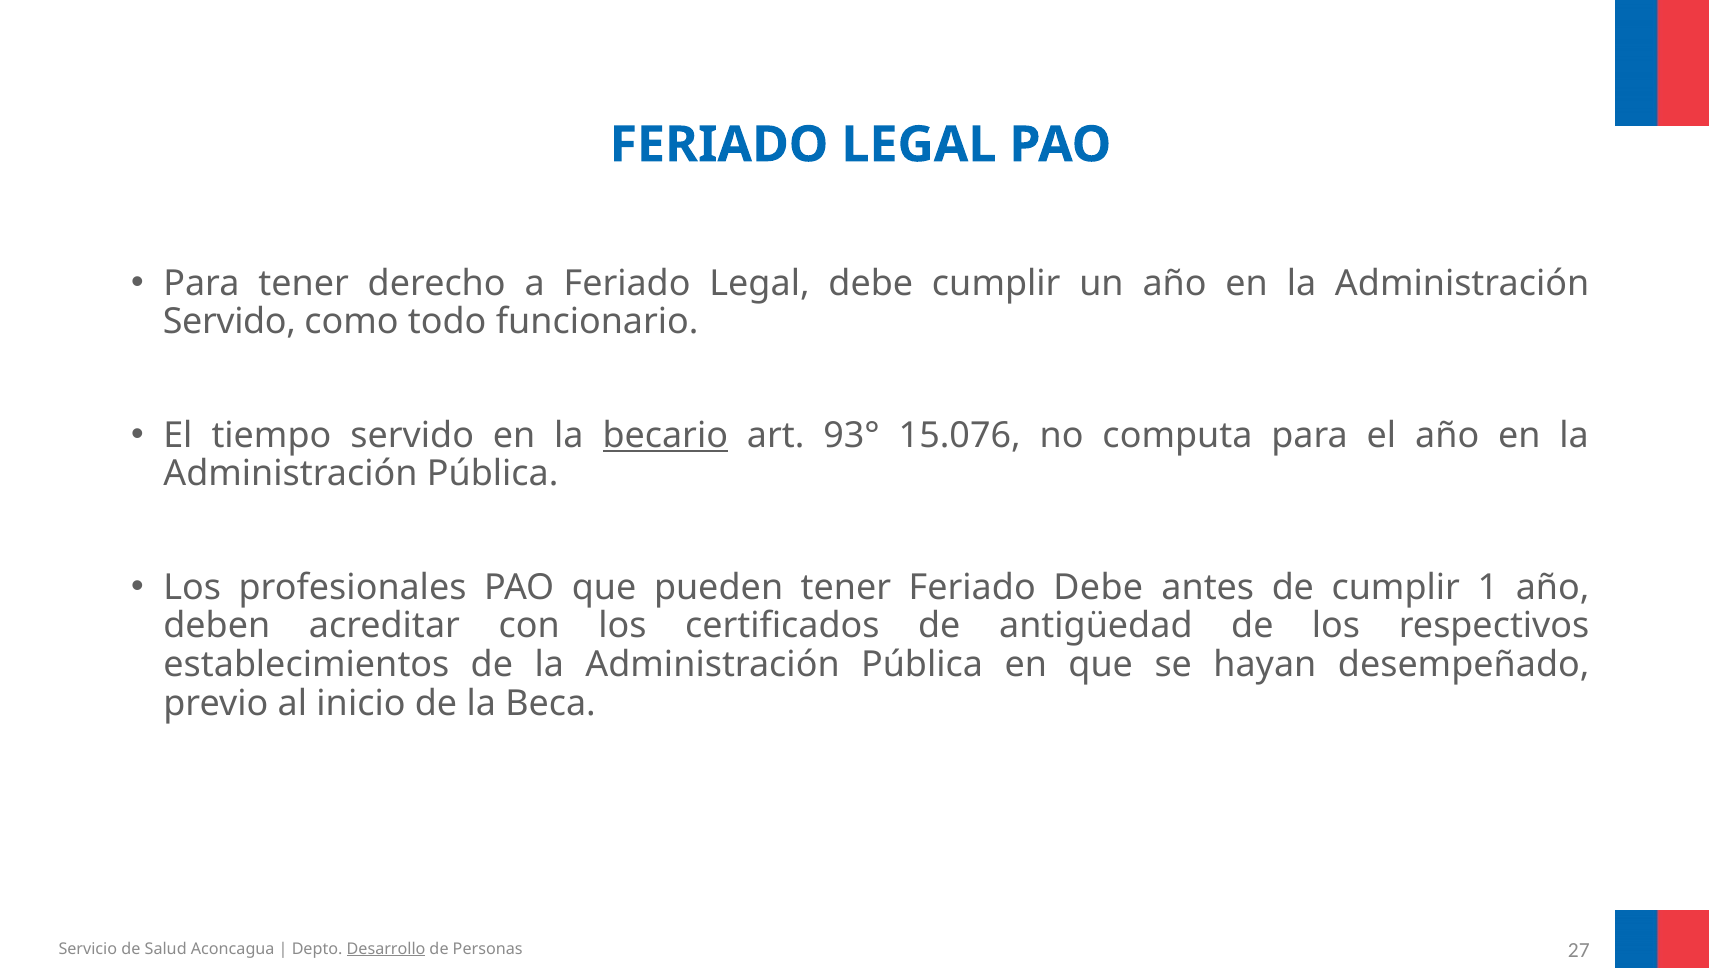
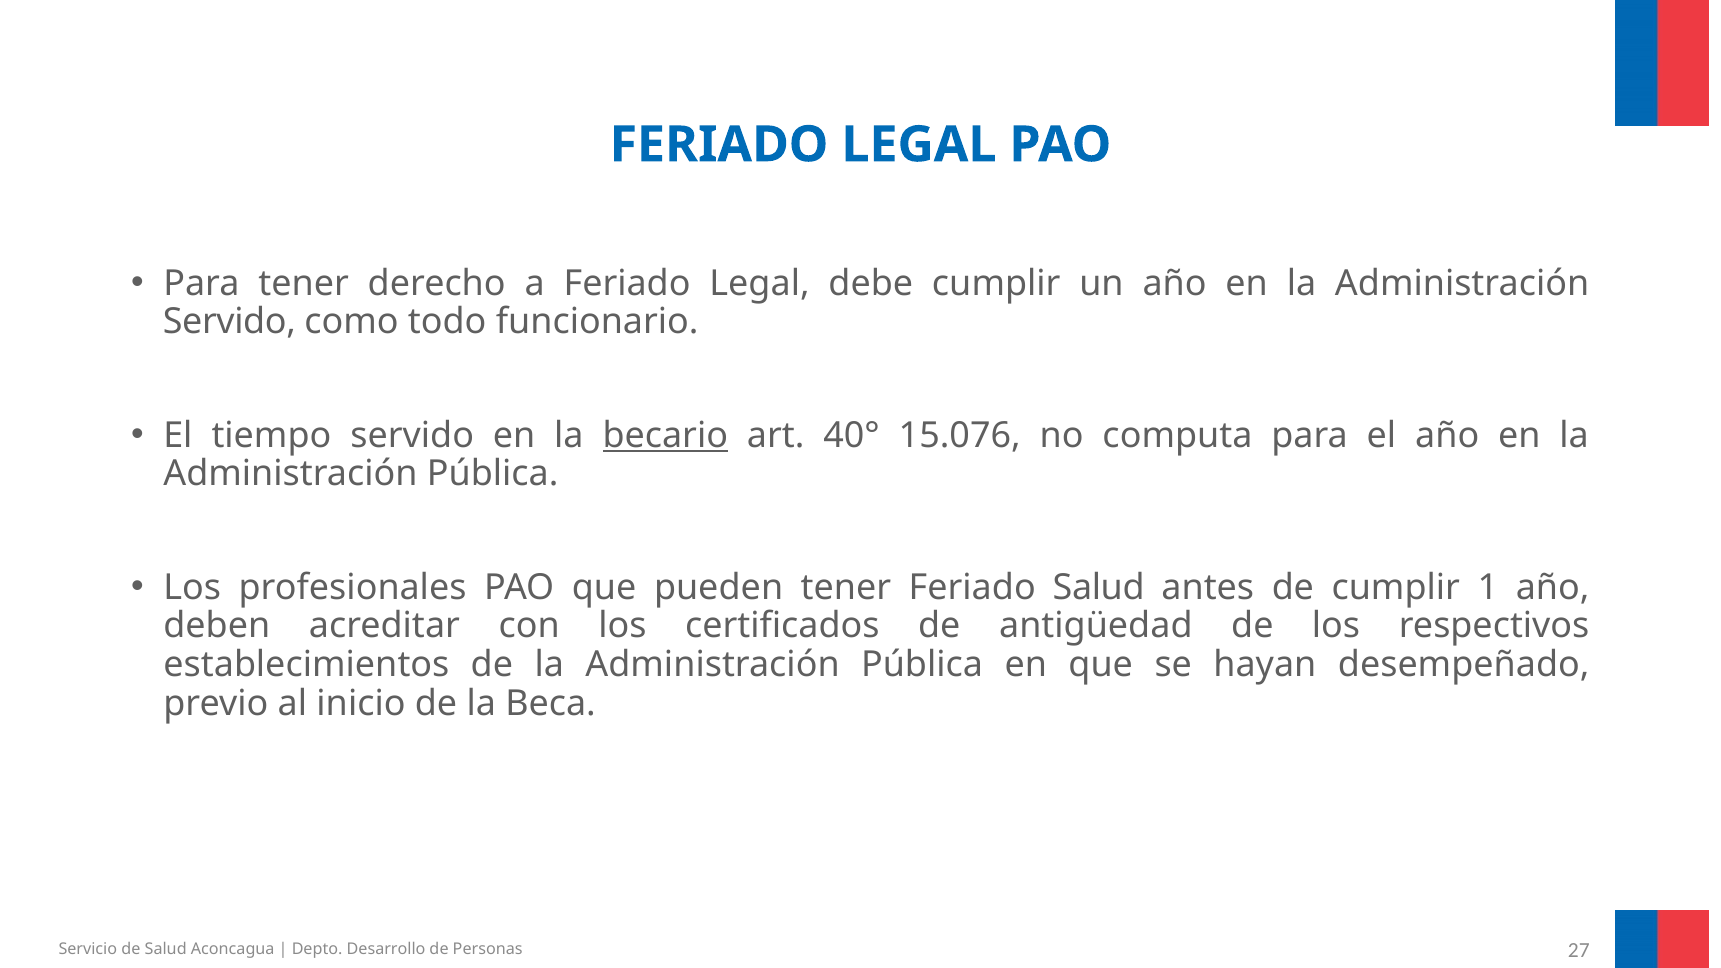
93°: 93° -> 40° (852, 435)
Feriado Debe: Debe -> Salud (1099, 587)
Desarrollo underline: present -> none (386, 949)
